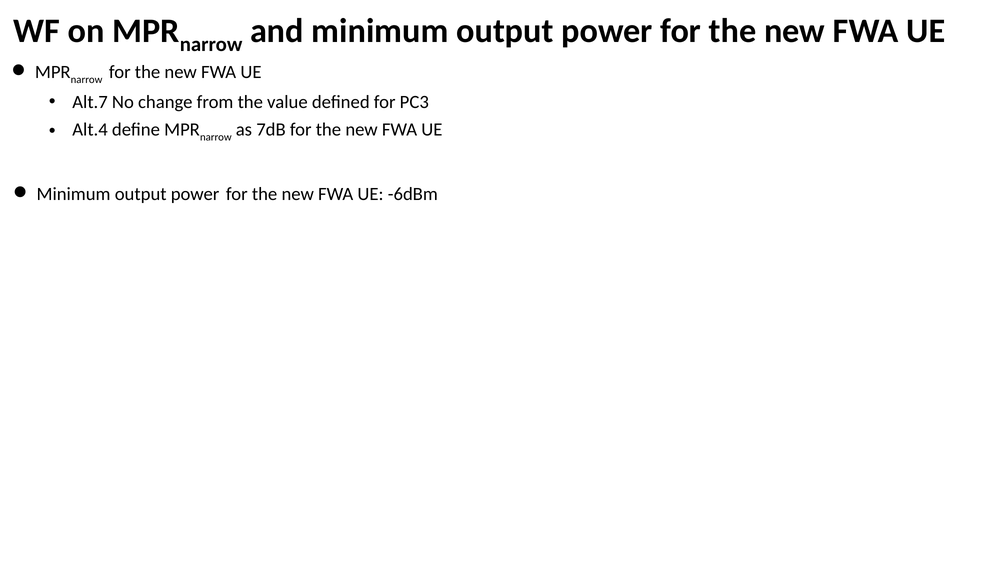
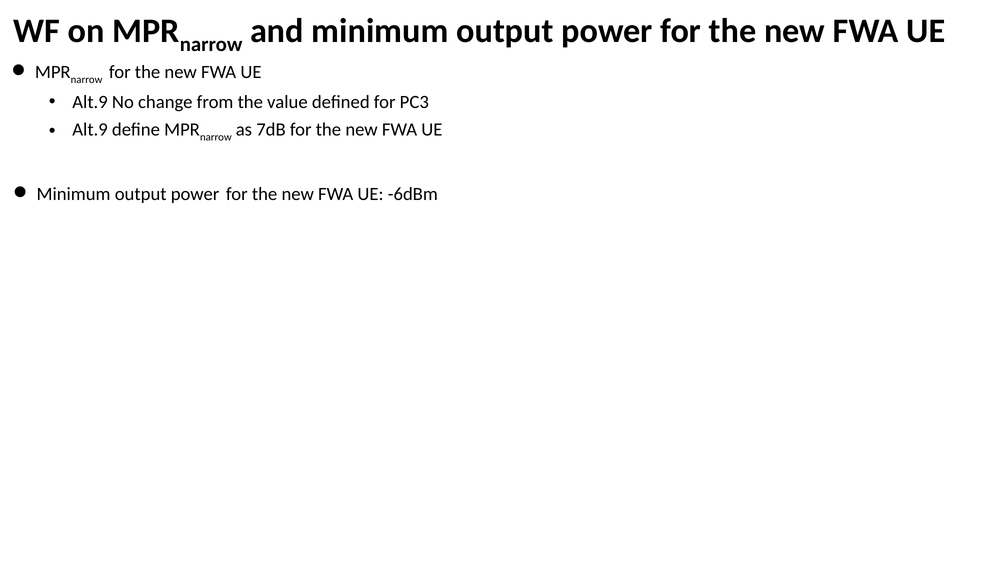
Alt.7: Alt.7 -> Alt.9 (90, 102)
Alt.4: Alt.4 -> Alt.9 (90, 130)
